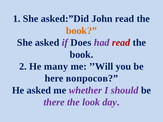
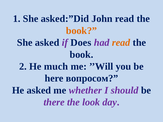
read colour: red -> orange (121, 43)
many: many -> much (56, 67)
вопросов: вопросов -> вопросом (92, 78)
